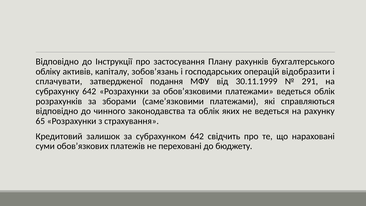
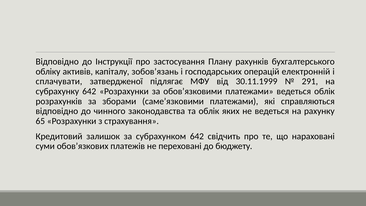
відобразити: відобразити -> електронній (306, 72)
подання: подання -> підлягає (167, 81)
